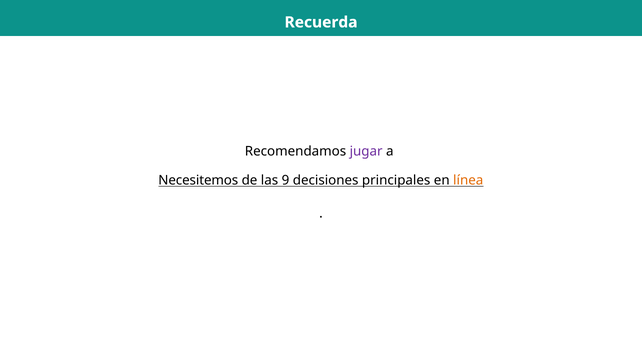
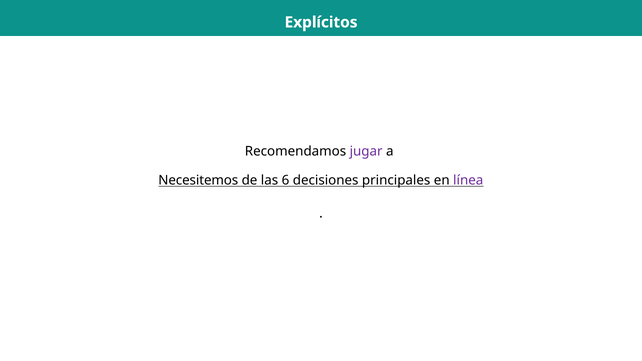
Recuerda: Recuerda -> Explícitos (321, 22)
9: 9 -> 6 (285, 180)
línea colour: orange -> purple (468, 180)
